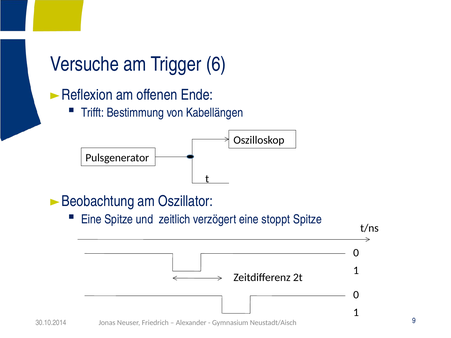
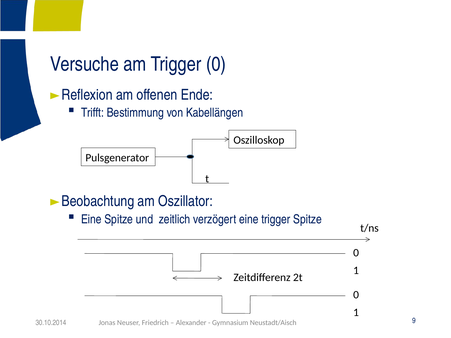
Trigger 6: 6 -> 0 (216, 64)
eine stoppt: stoppt -> trigger (276, 219)
